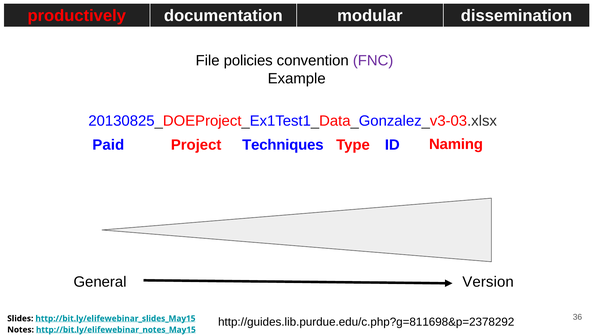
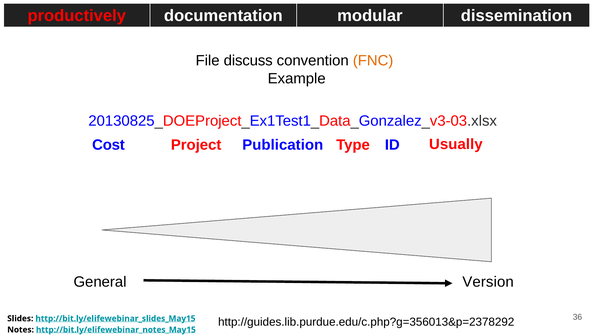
policies: policies -> discuss (248, 61)
FNC colour: purple -> orange (373, 61)
Paid: Paid -> Cost (108, 145)
Techniques: Techniques -> Publication (283, 145)
Naming: Naming -> Usually (456, 145)
http://guides.lib.purdue.edu/c.php?g=811698&p=2378292: http://guides.lib.purdue.edu/c.php?g=811698&p=2378292 -> http://guides.lib.purdue.edu/c.php?g=356013&p=2378292 (366, 322)
